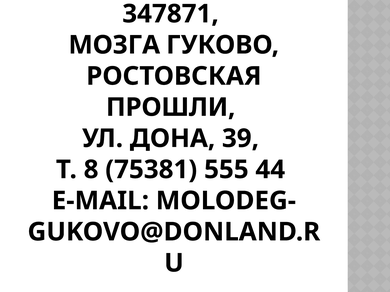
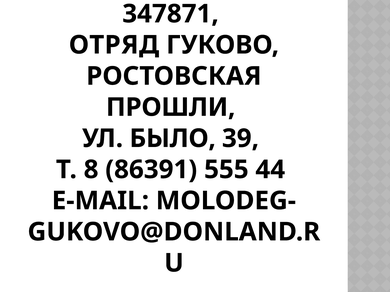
МОЗГА: МОЗГА -> ОТРЯД (114, 45)
ДОНА: ДОНА -> БЫЛО (173, 139)
75381: 75381 -> 86391 (151, 170)
